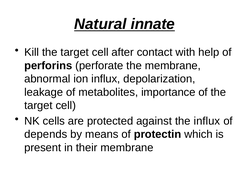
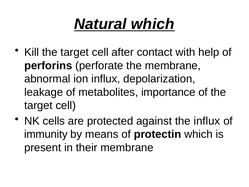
Natural innate: innate -> which (153, 24)
depends: depends -> immunity (46, 134)
